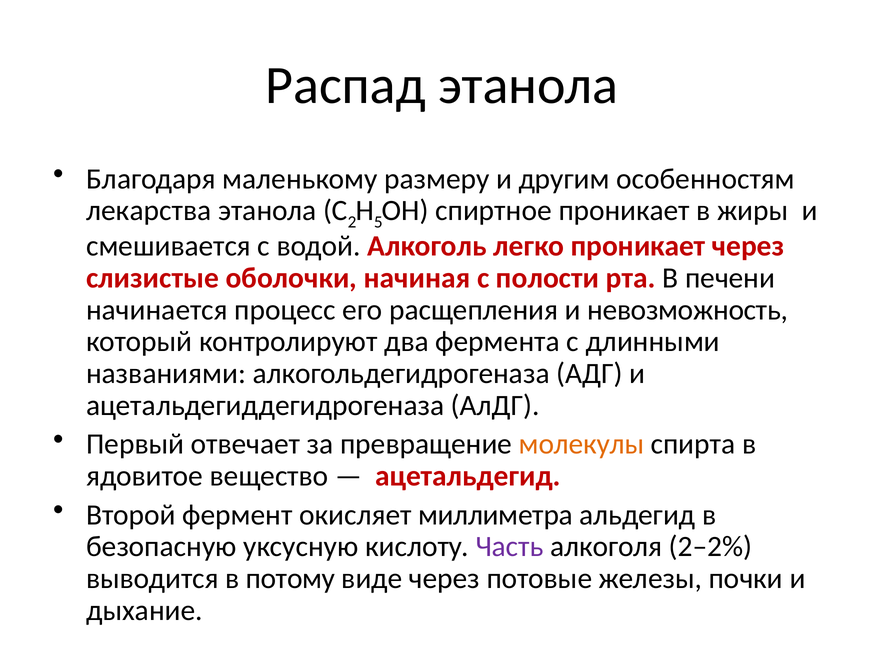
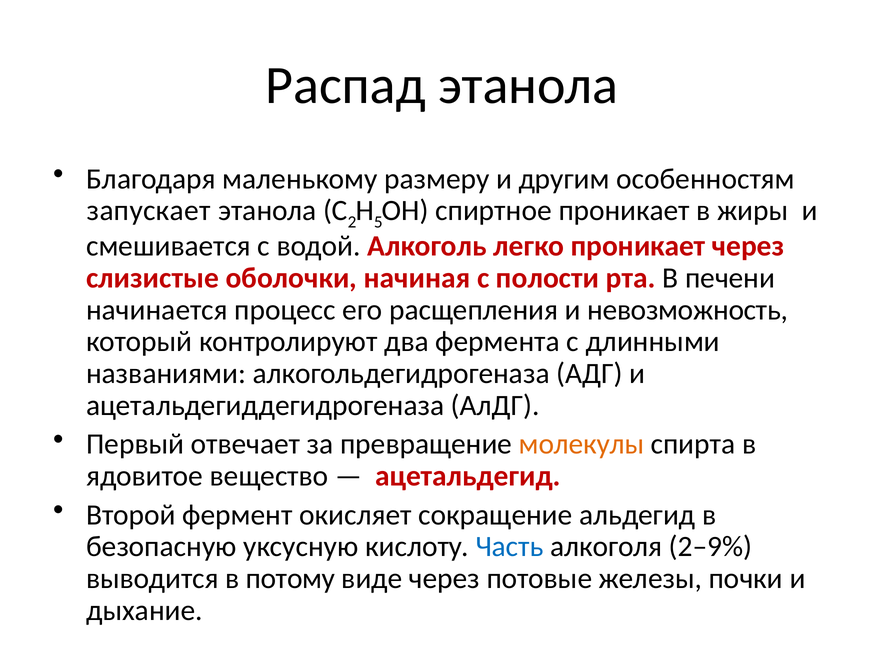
лекарства: лекарства -> запускает (149, 211)
миллиметра: миллиметра -> сокращение (495, 515)
Часть colour: purple -> blue (510, 547)
2–2%: 2–2% -> 2–9% (710, 547)
